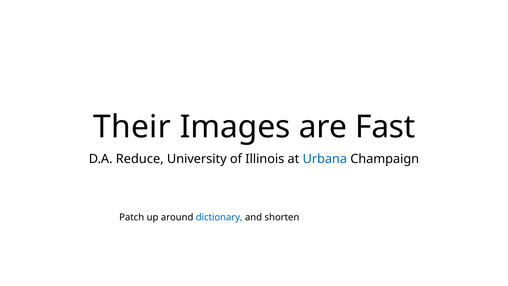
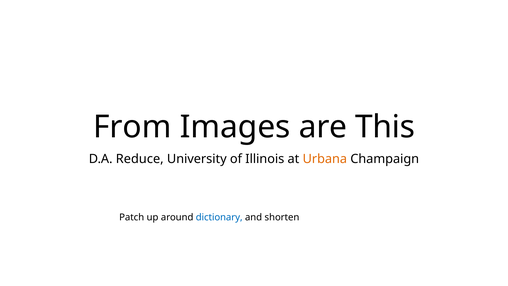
Their: Their -> From (132, 127)
Fast: Fast -> This (385, 127)
Urbana colour: blue -> orange (325, 159)
